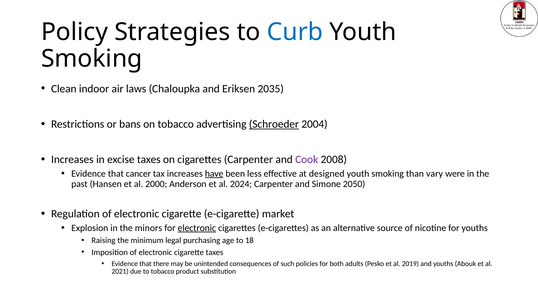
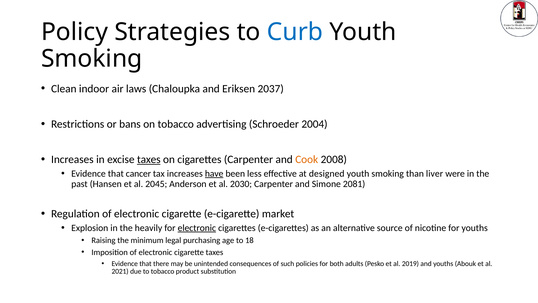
2035: 2035 -> 2037 (271, 89)
Schroeder underline: present -> none (274, 124)
taxes underline: none -> present (149, 159)
Cook colour: purple -> orange (307, 159)
vary: vary -> liver (435, 173)
2000: 2000 -> 2045 (156, 184)
2024: 2024 -> 2030 (241, 184)
2050: 2050 -> 2081 (354, 184)
minors: minors -> heavily (149, 228)
